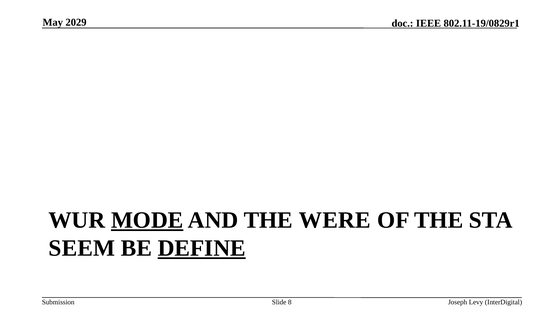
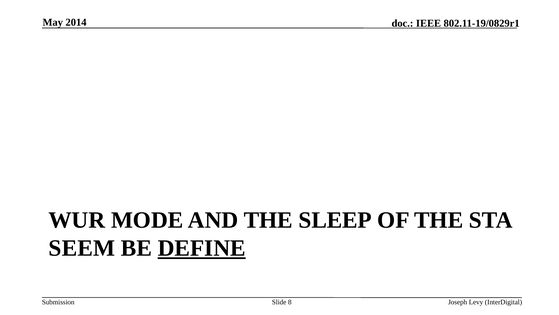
2029: 2029 -> 2014 (76, 22)
MODE underline: present -> none (147, 220)
WERE: WERE -> SLEEP (335, 220)
